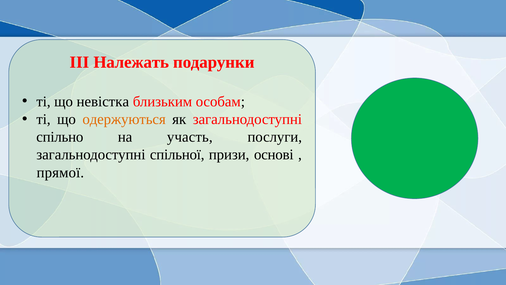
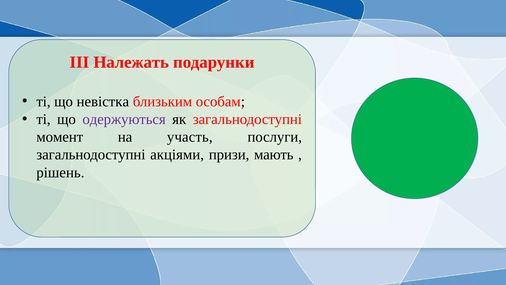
одержуються colour: orange -> purple (124, 119)
спільно: спільно -> момент (60, 137)
спільної: спільної -> акціями (177, 155)
основі: основі -> мають (274, 155)
прямої: прямої -> рішень (60, 172)
